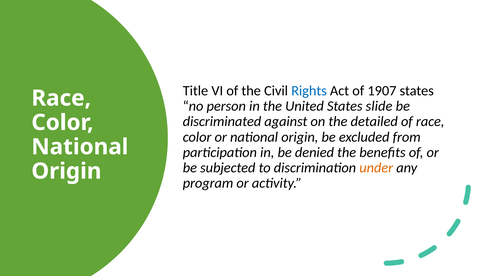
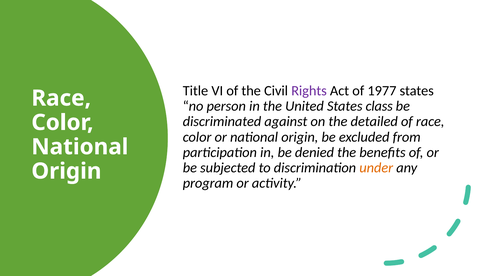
Rights colour: blue -> purple (309, 91)
1907: 1907 -> 1977 (382, 91)
slide: slide -> class (379, 106)
